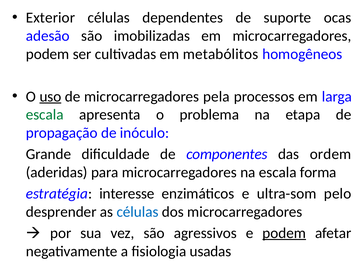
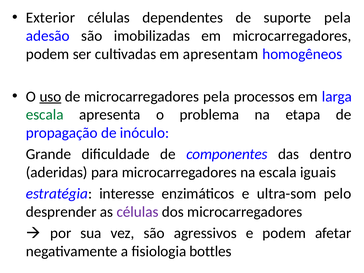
suporte ocas: ocas -> pela (338, 18)
metabólitos: metabólitos -> apresentam (221, 54)
ordem: ordem -> dentro (331, 154)
forma: forma -> iguais (318, 172)
células colour: blue -> purple (138, 212)
podem underline: present -> none (284, 233)
usadas: usadas -> bottles (210, 251)
